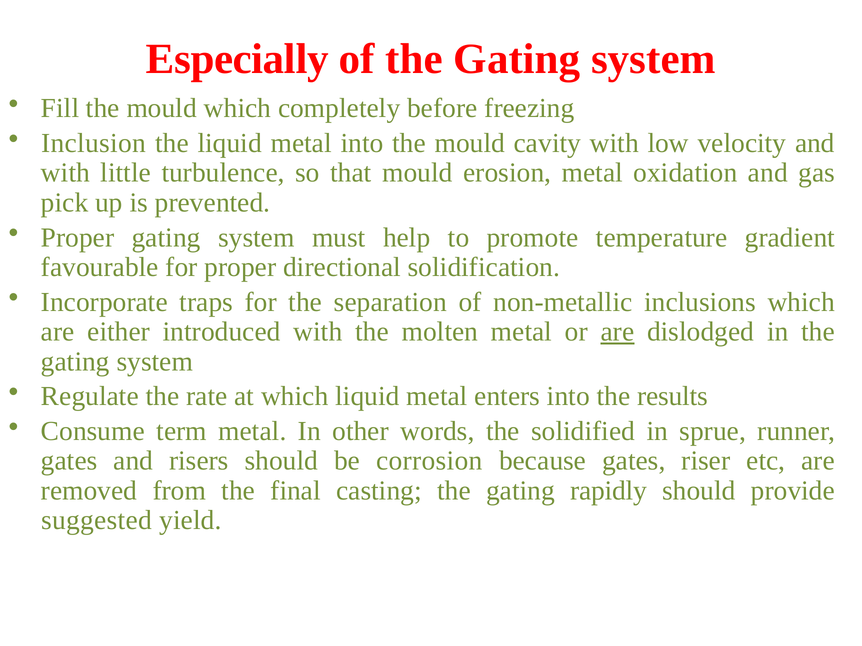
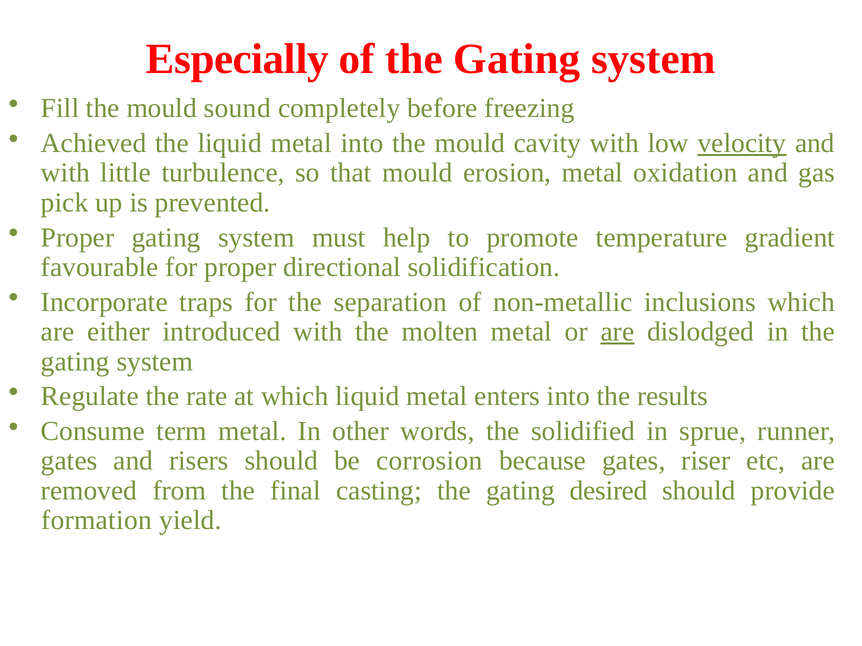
mould which: which -> sound (237, 108)
Inclusion: Inclusion -> Achieved (94, 143)
velocity underline: none -> present (742, 143)
rapidly: rapidly -> desired (609, 491)
suggested: suggested -> formation (97, 521)
